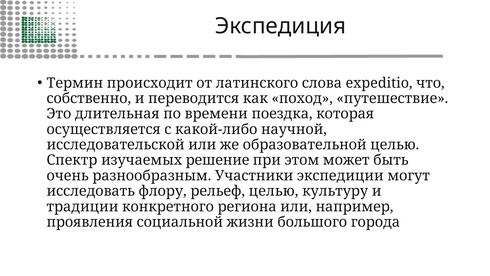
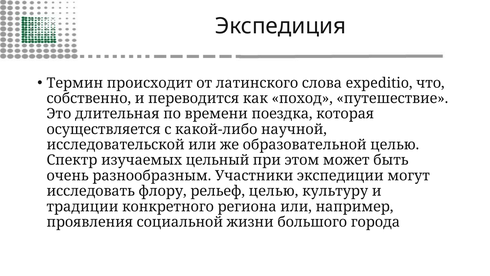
решение: решение -> цельный (218, 160)
